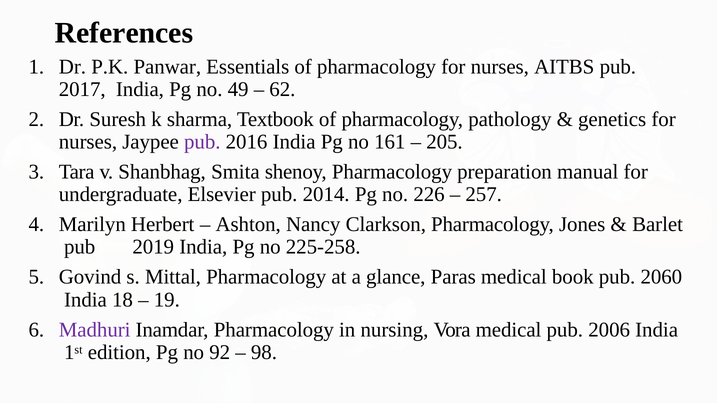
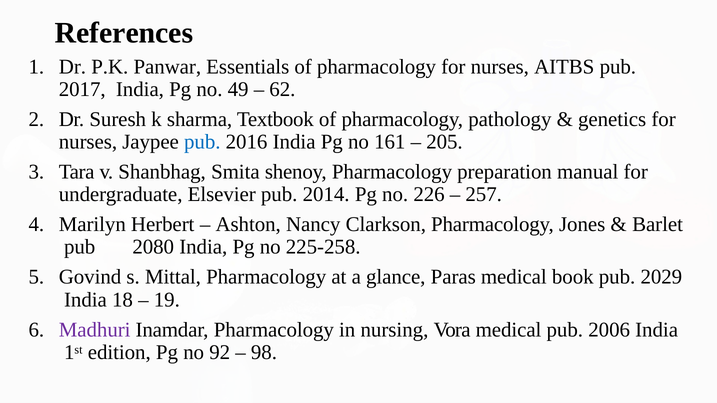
pub colour: purple -> blue (202, 142)
2019: 2019 -> 2080 (153, 247)
2060: 2060 -> 2029 (661, 277)
